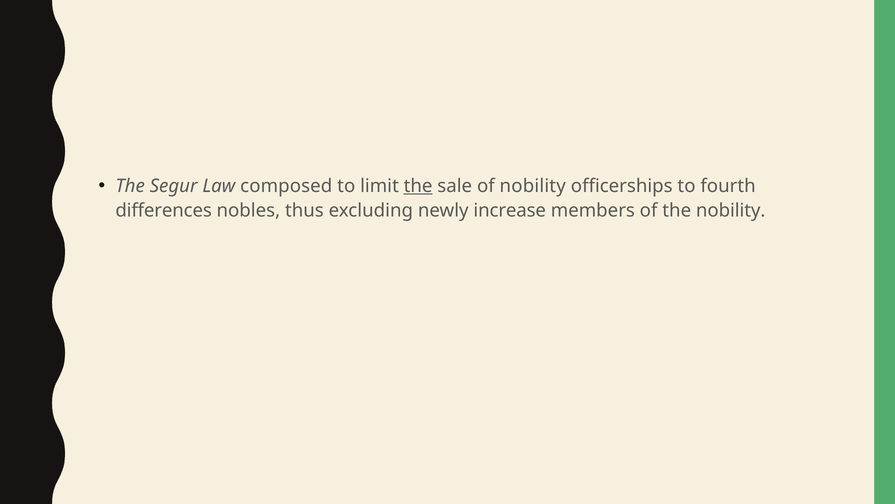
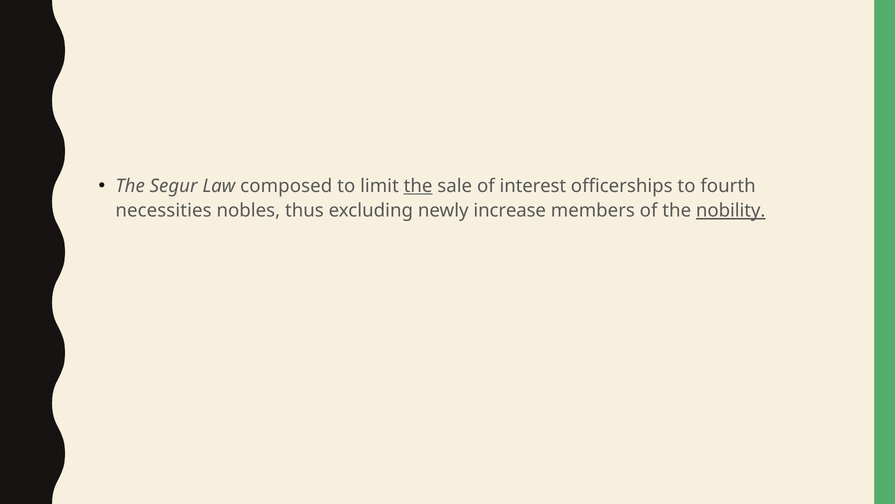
of nobility: nobility -> interest (533, 186)
differences: differences -> necessities (163, 210)
nobility underline: none -> present (731, 210)
